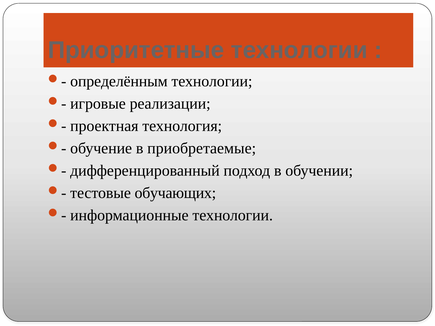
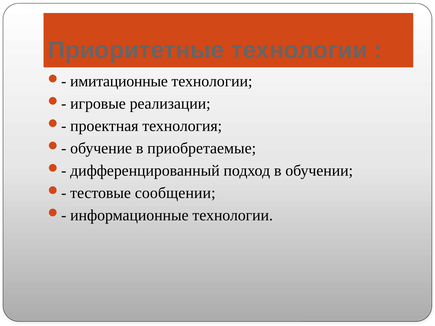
определённым: определённым -> имитационные (119, 82)
обучающих: обучающих -> сообщении (175, 193)
